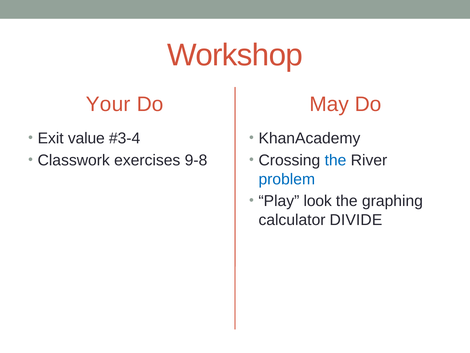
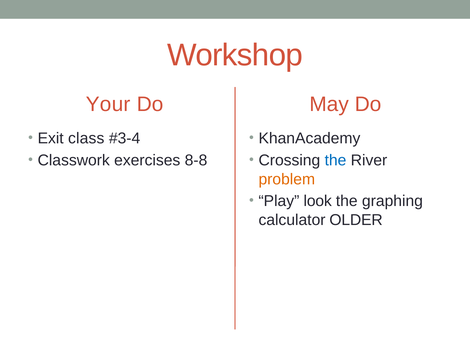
value: value -> class (86, 138)
9-8: 9-8 -> 8-8 (196, 160)
problem colour: blue -> orange (287, 179)
DIVIDE: DIVIDE -> OLDER (356, 220)
